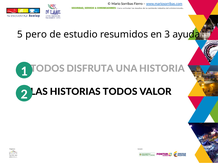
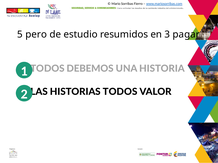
ayuda: ayuda -> pagar (186, 35)
DISFRUTA: DISFRUTA -> DEBEMOS (90, 69)
